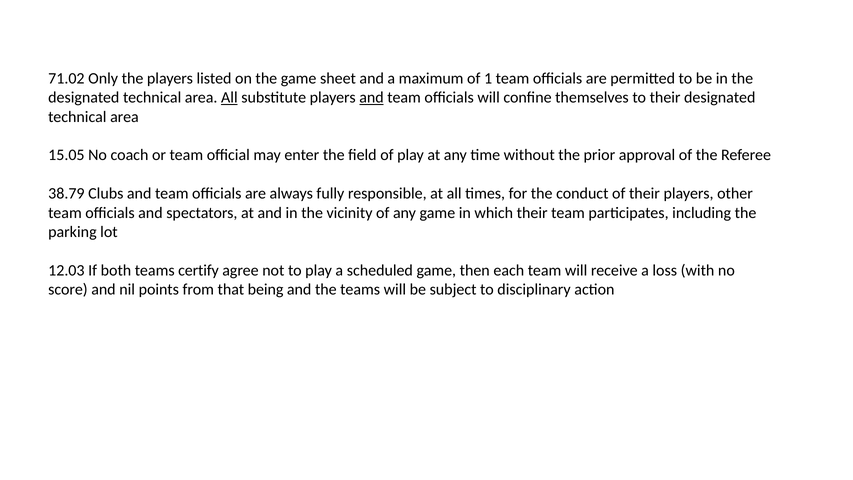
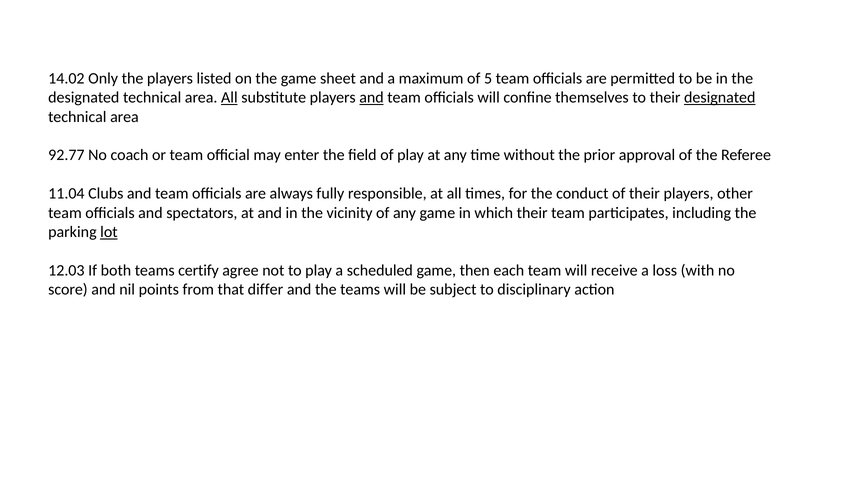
71.02: 71.02 -> 14.02 (66, 78)
1: 1 -> 5 (488, 78)
designated underline: none -> present (720, 98)
15.05: 15.05 -> 92.77 (66, 155)
38.79: 38.79 -> 11.04 (66, 194)
lot underline: none -> present (109, 232)
being: being -> differ (266, 289)
